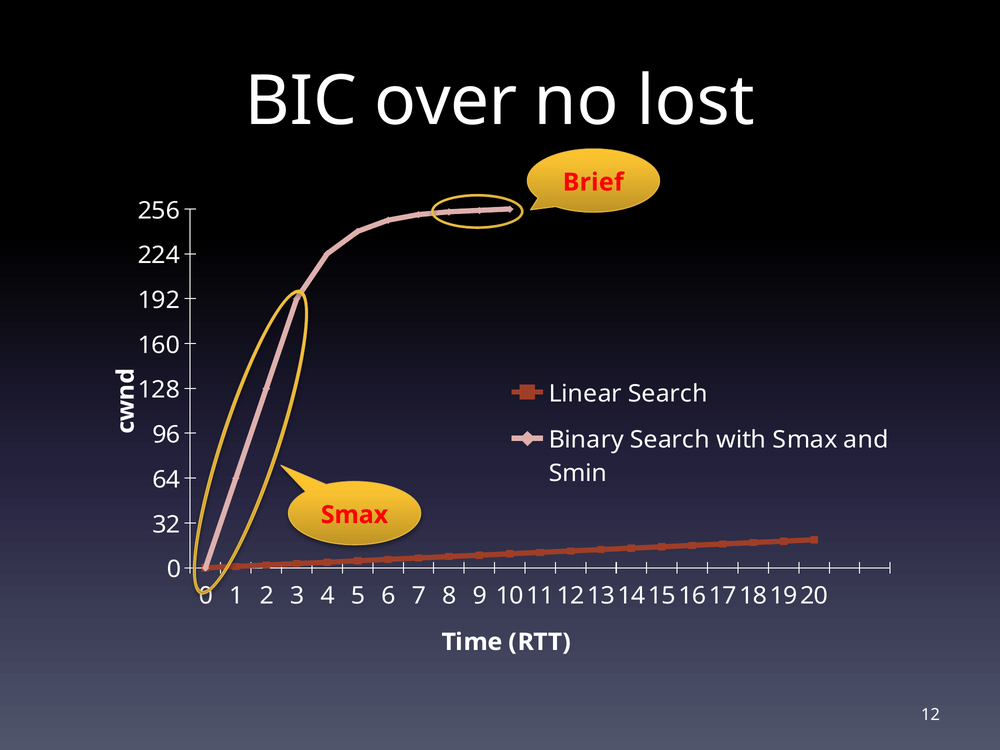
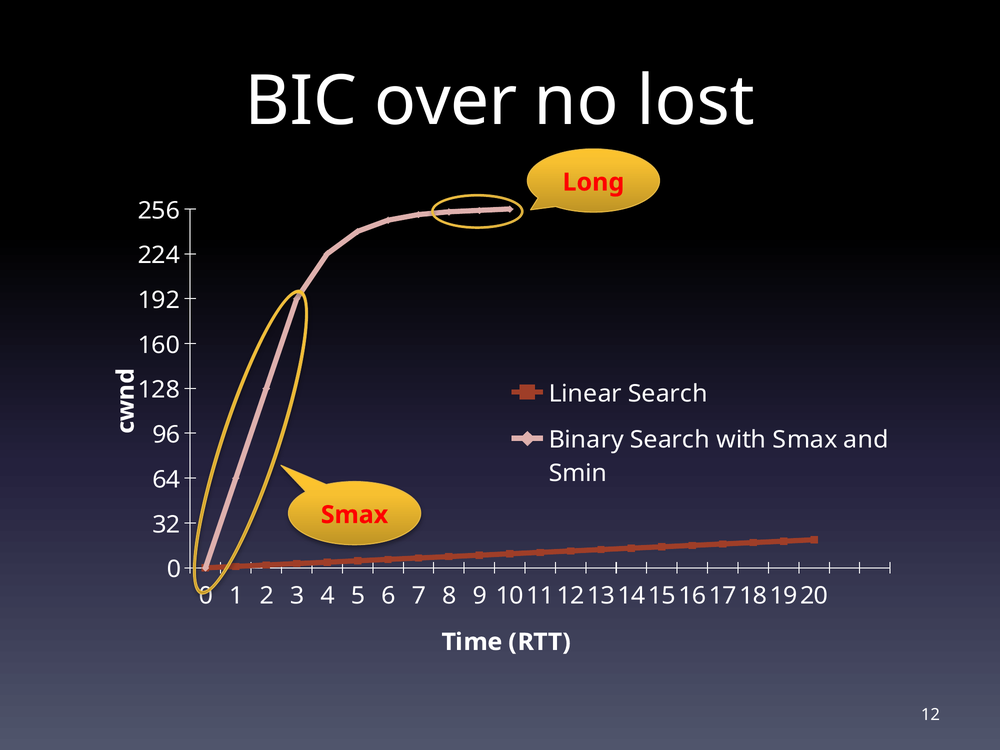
Brief: Brief -> Long (593, 182)
